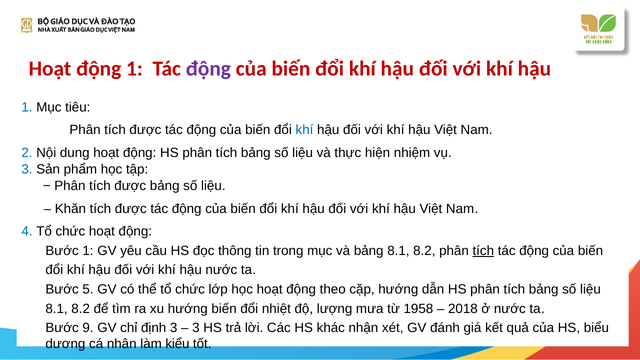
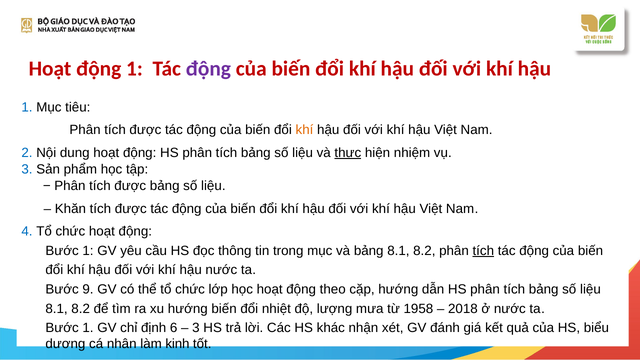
khí colour: blue -> orange (304, 130)
thực underline: none -> present (348, 153)
5: 5 -> 9 (88, 289)
9: 9 -> 1 (88, 328)
định 3: 3 -> 6 (174, 328)
kiểu: kiểu -> kinh (177, 344)
